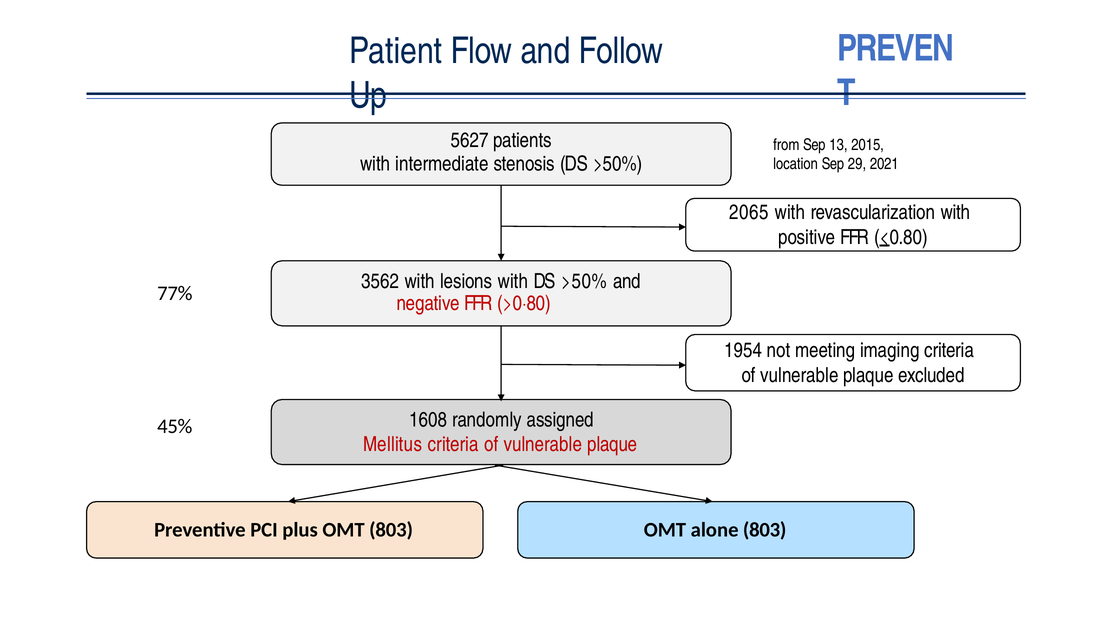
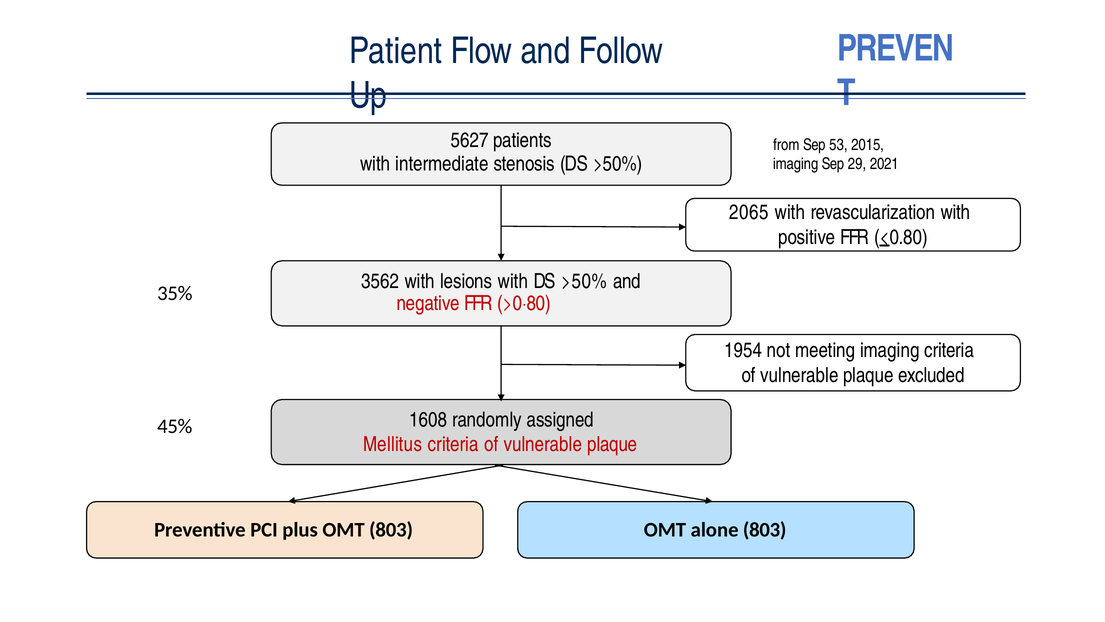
13: 13 -> 53 (838, 145)
location: location -> imaging (796, 164)
77%: 77% -> 35% (175, 293)
